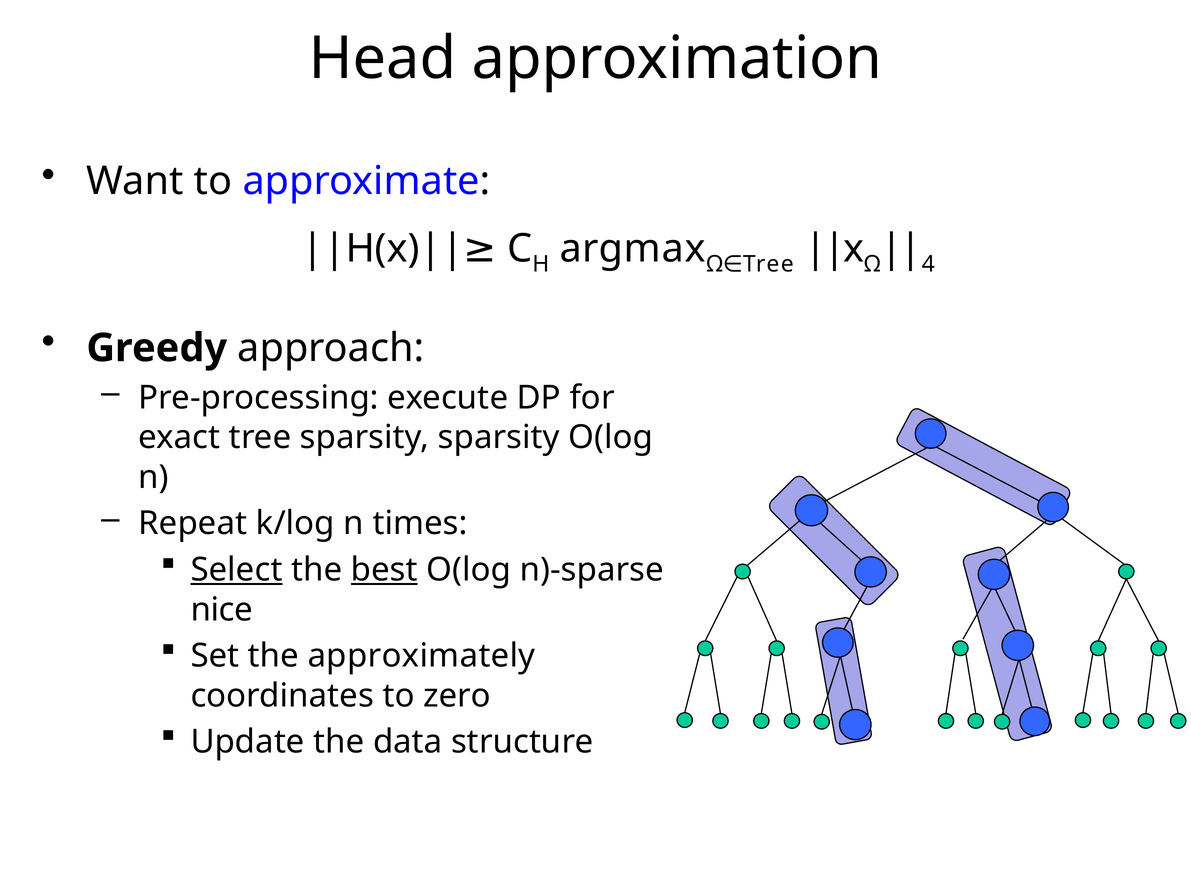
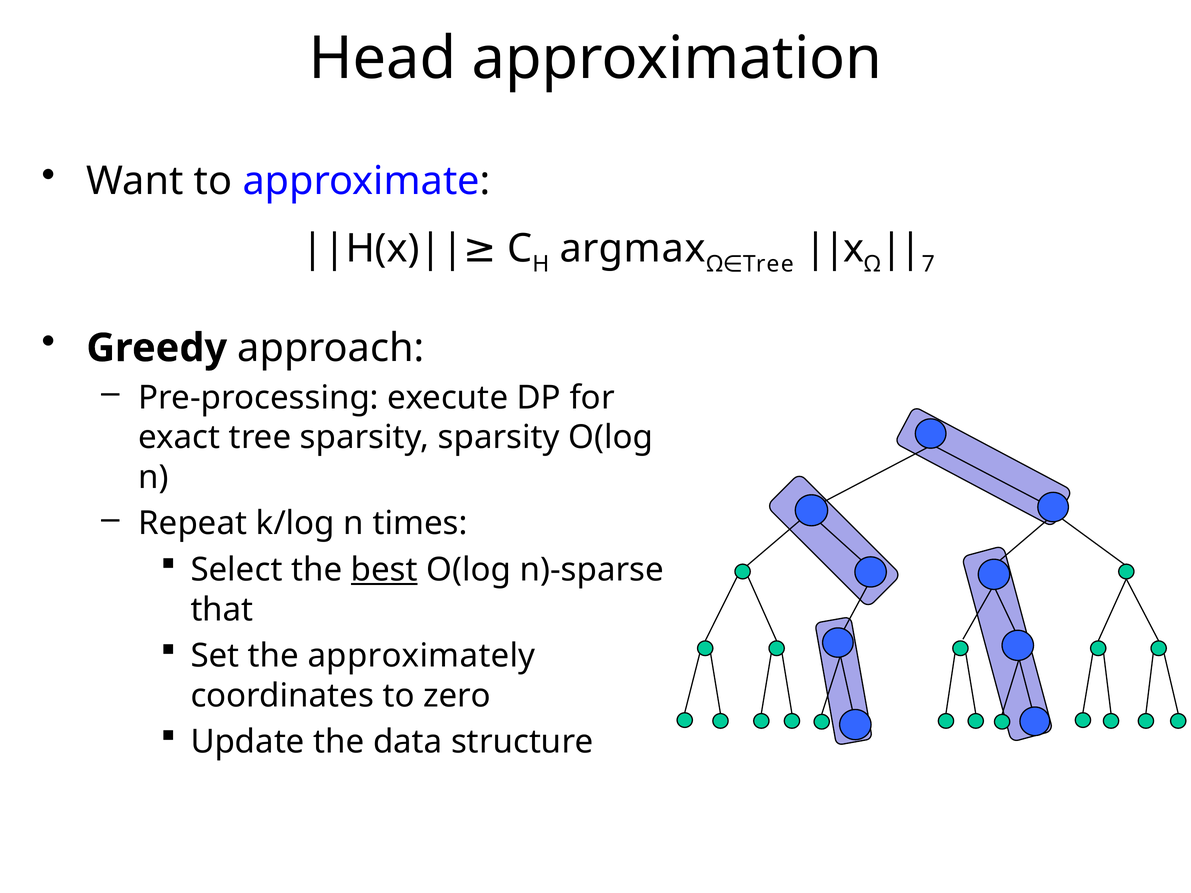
4: 4 -> 7 (928, 264)
Select underline: present -> none (236, 570)
nice: nice -> that (222, 610)
